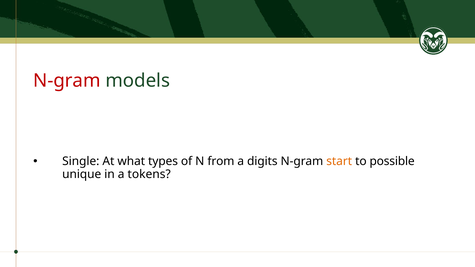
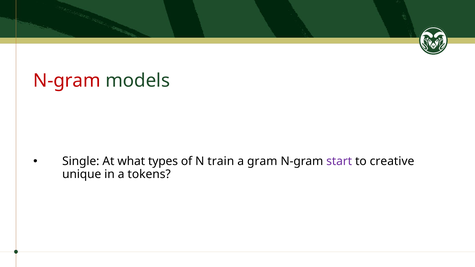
from: from -> train (221, 162)
digits: digits -> gram (262, 162)
start colour: orange -> purple (339, 162)
possible: possible -> creative (392, 162)
